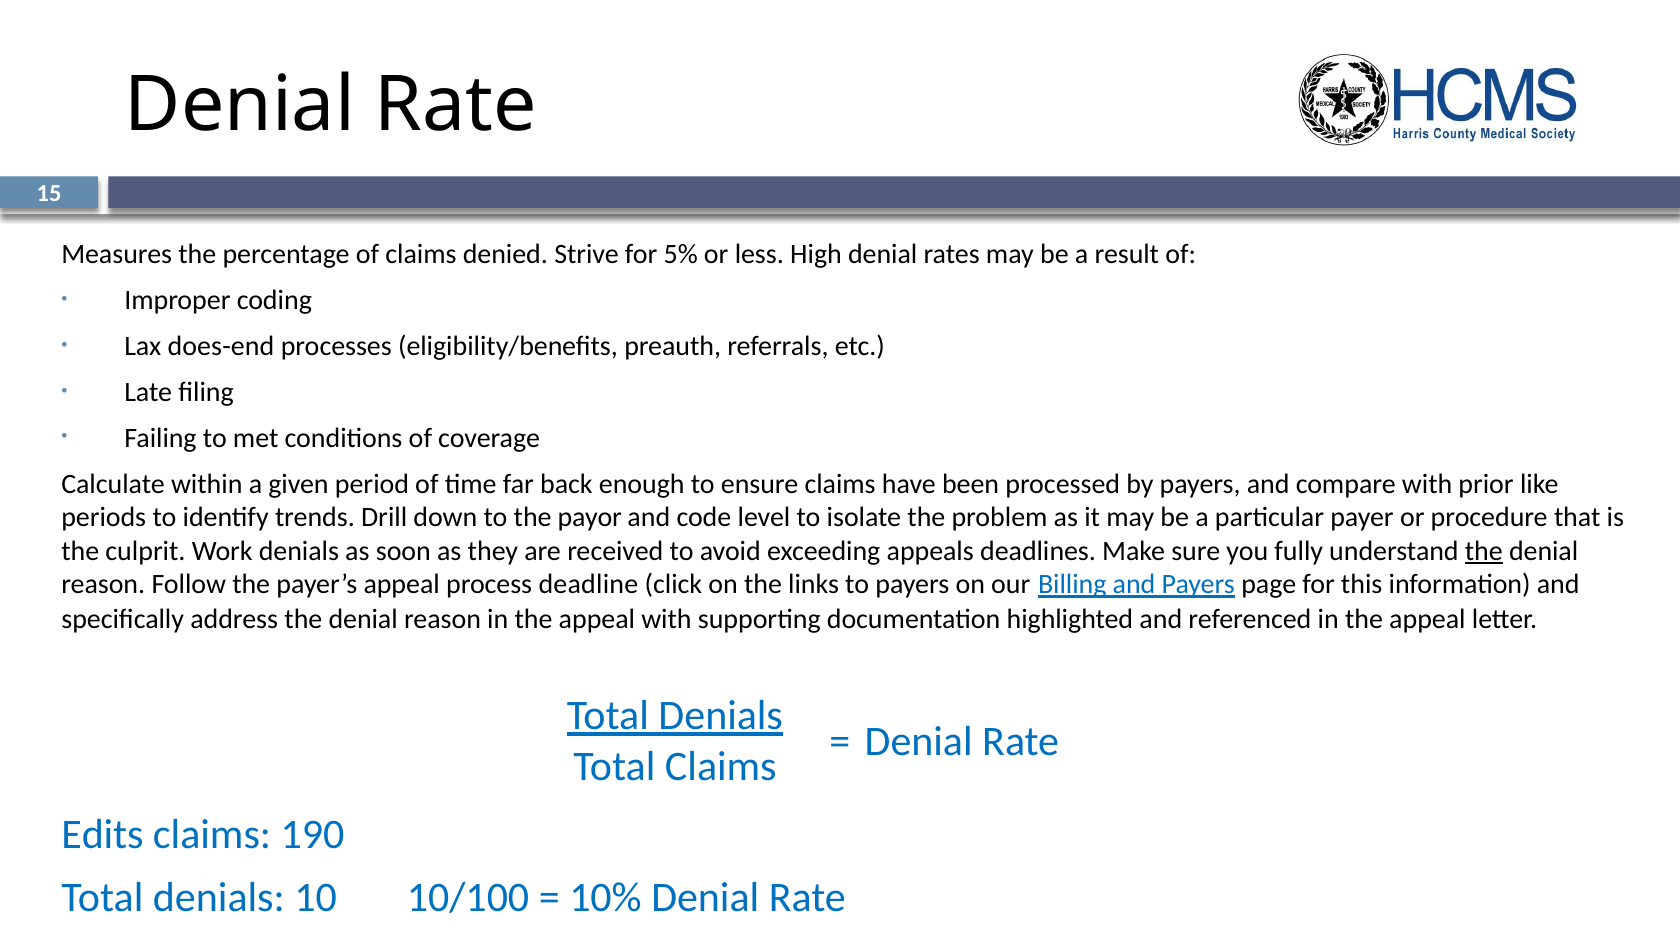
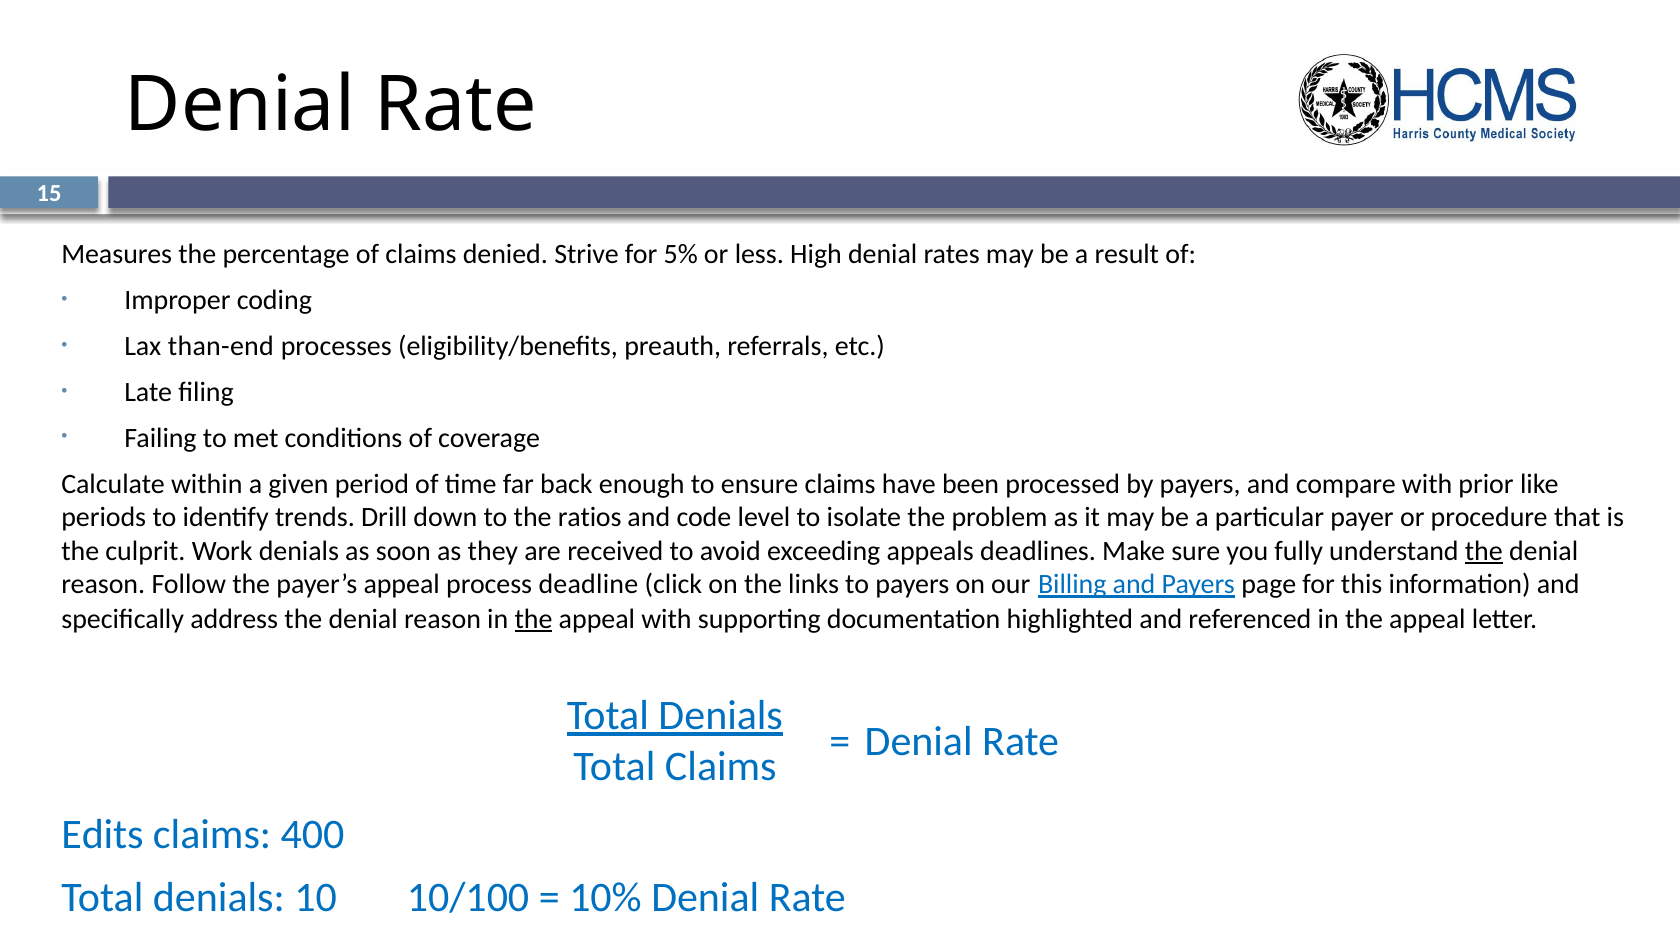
does-end: does-end -> than-end (221, 346)
payor: payor -> ratios (590, 517)
the underline: none -> present (534, 619)
190: 190 -> 400 (313, 835)
